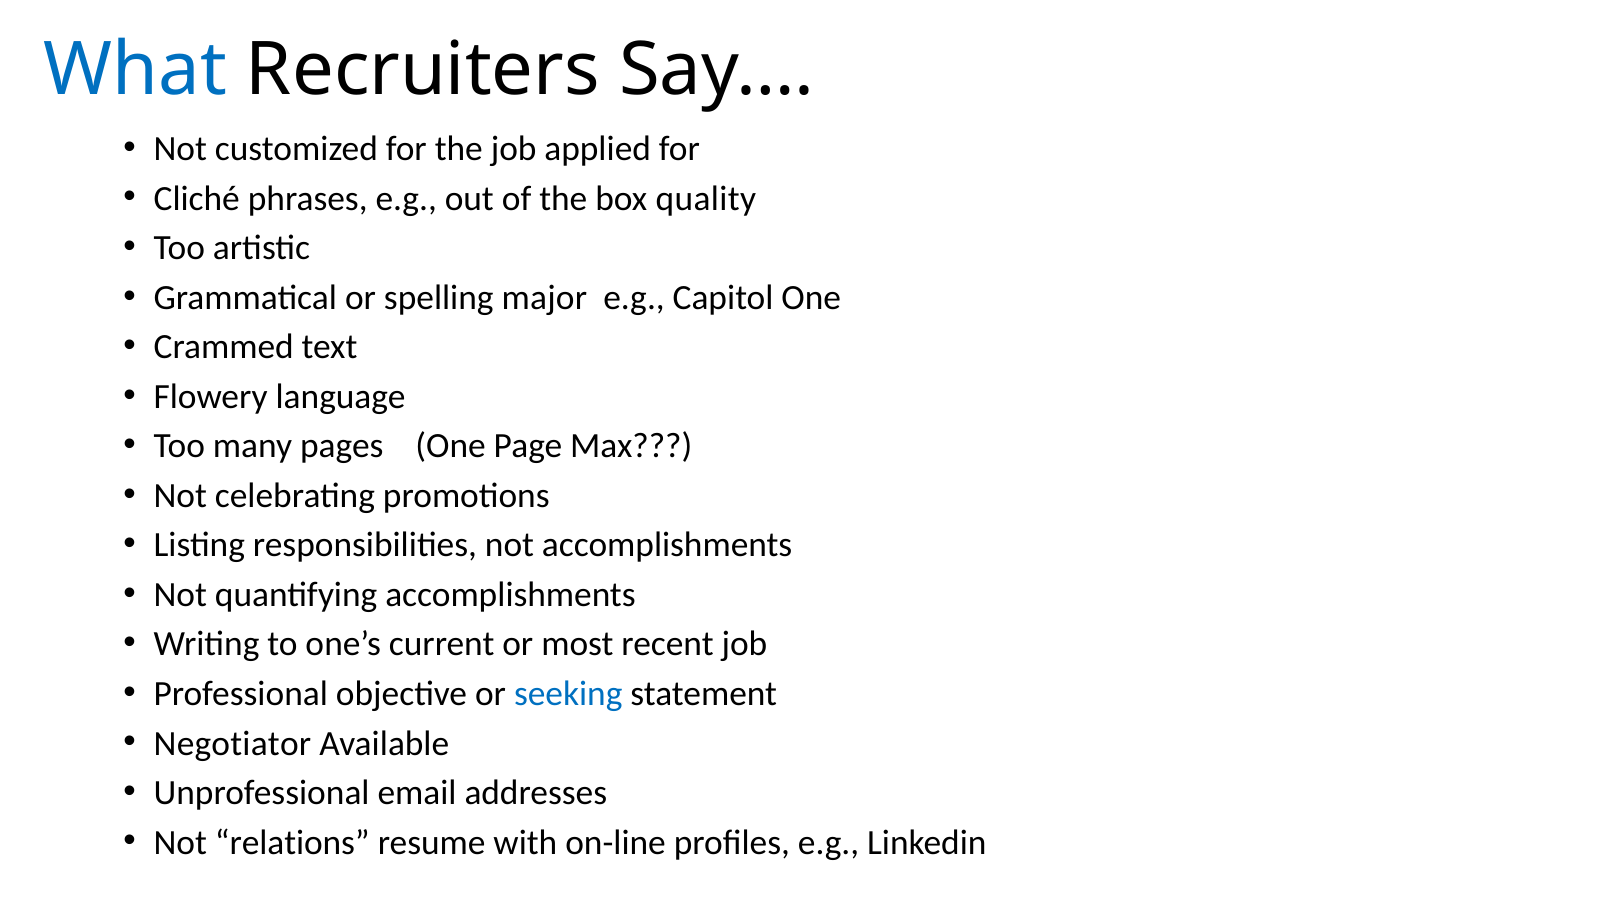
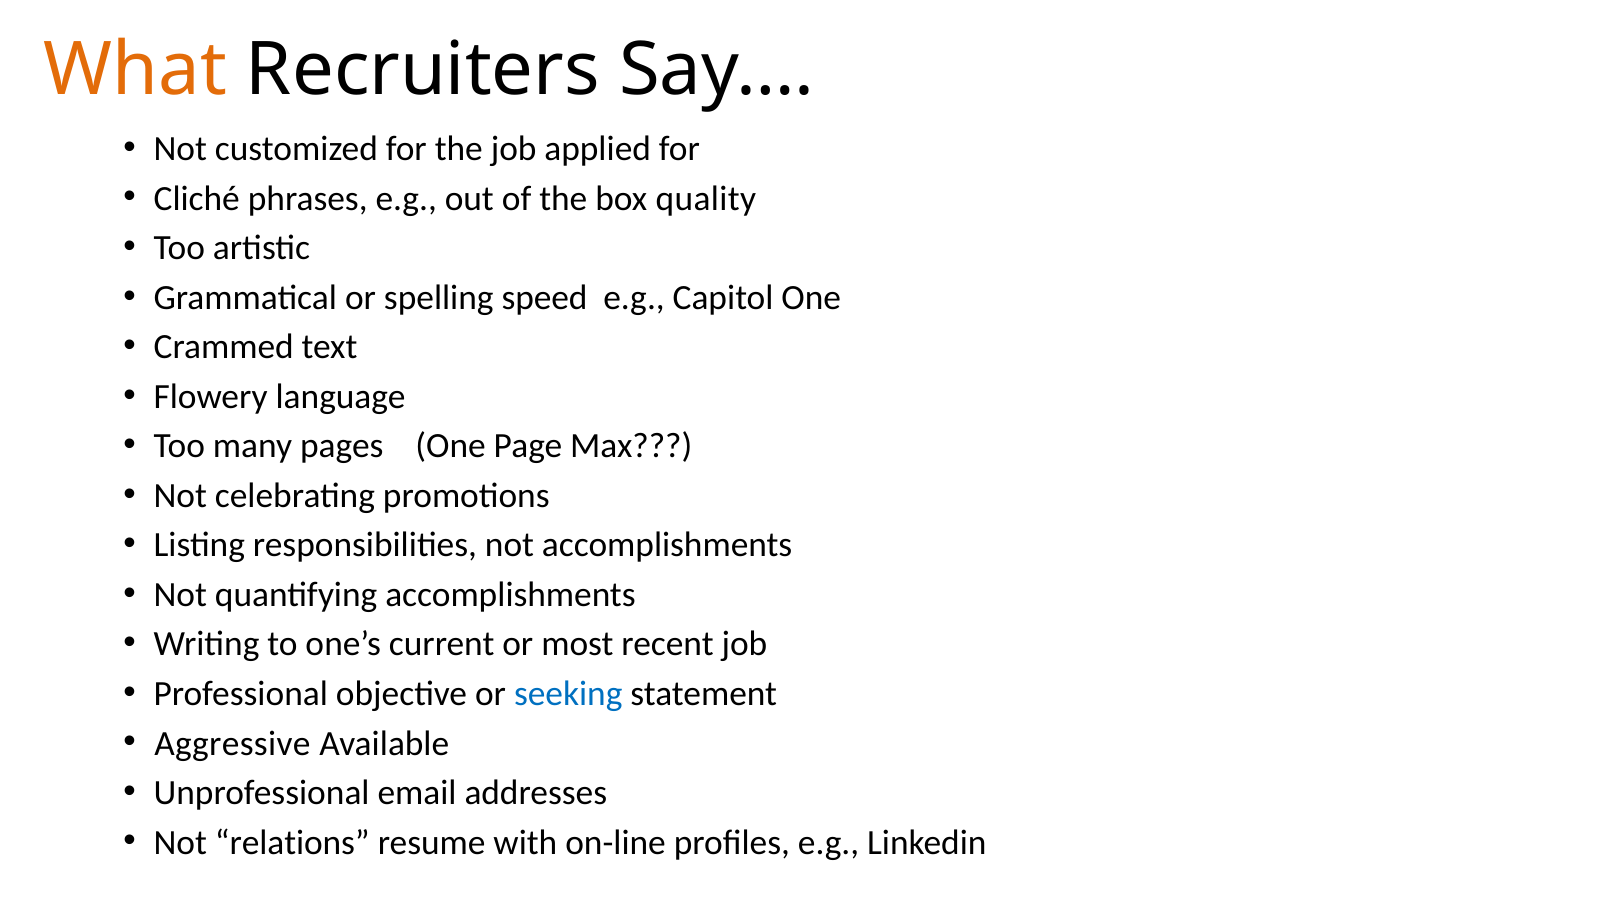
What colour: blue -> orange (135, 70)
major: major -> speed (545, 298)
Negotiator: Negotiator -> Aggressive (232, 743)
